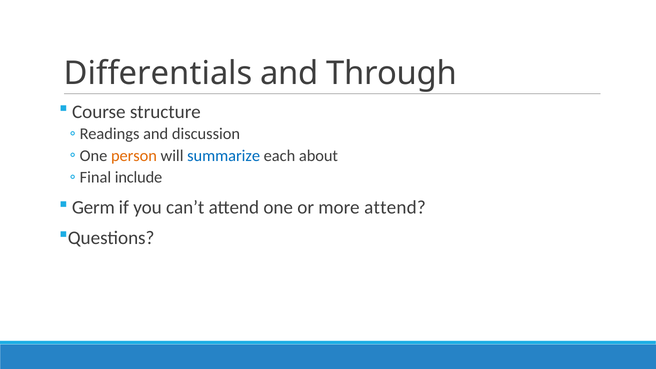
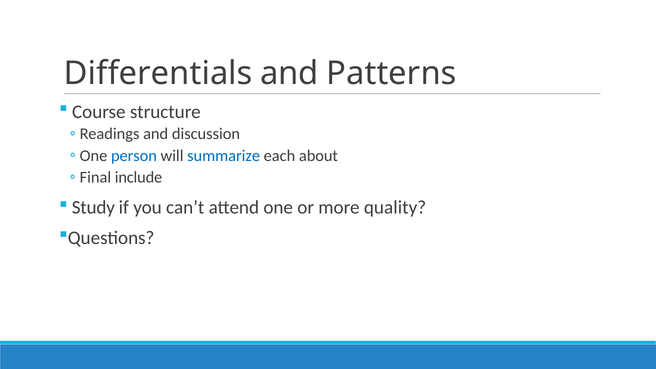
Through: Through -> Patterns (391, 73)
person colour: orange -> blue (134, 156)
Germ: Germ -> Study (93, 208)
more attend: attend -> quality (395, 208)
